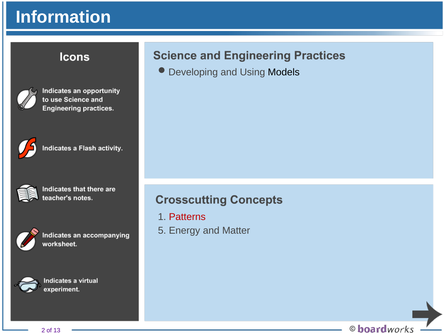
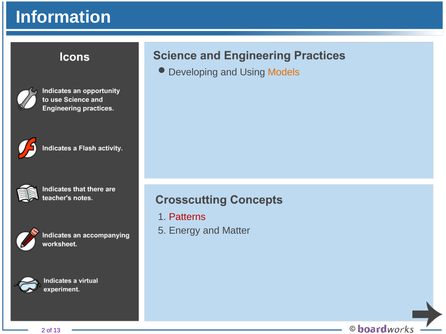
Models colour: black -> orange (284, 72)
